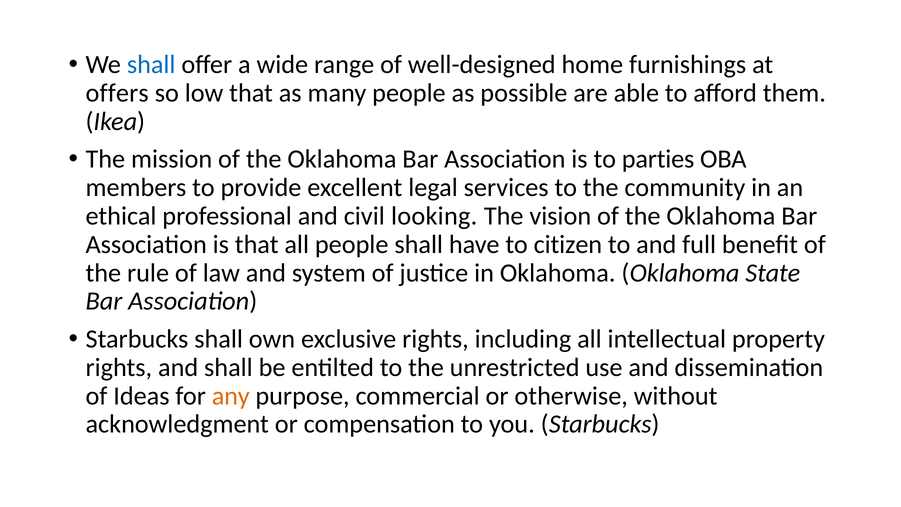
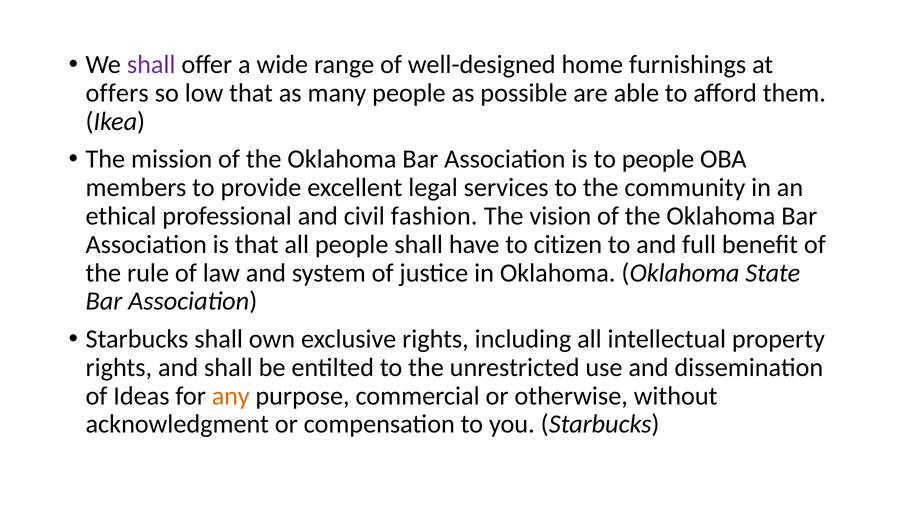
shall colour: blue -> purple (151, 65)
to parties: parties -> people (658, 159)
looking: looking -> fashion (434, 216)
